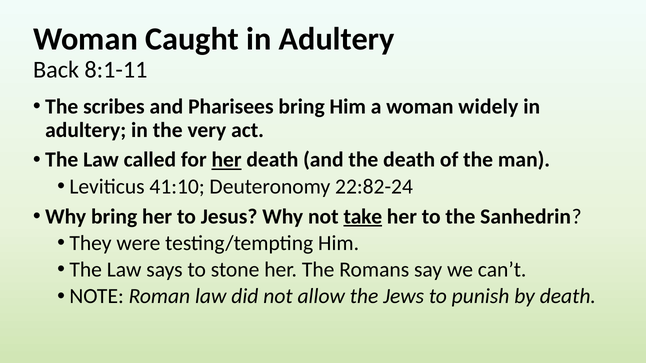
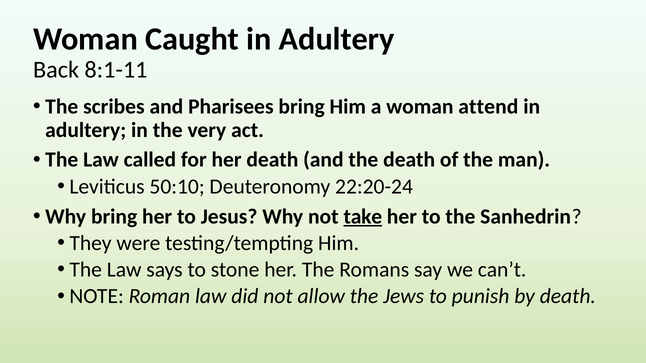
widely: widely -> attend (488, 107)
her underline: present -> none (227, 160)
41:10: 41:10 -> 50:10 (177, 187)
22:82-24: 22:82-24 -> 22:20-24 (374, 187)
